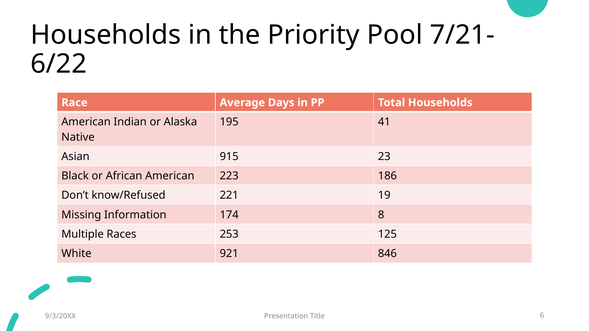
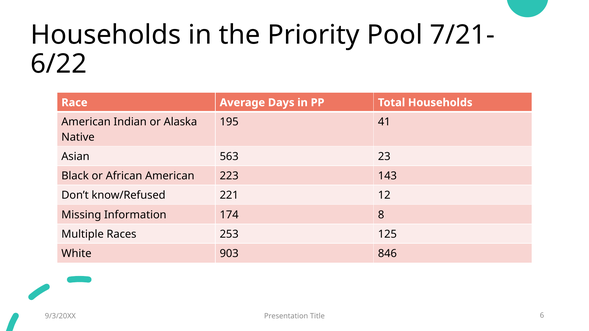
915: 915 -> 563 (229, 157)
186: 186 -> 143 (387, 176)
19: 19 -> 12 (384, 196)
921: 921 -> 903 (229, 254)
